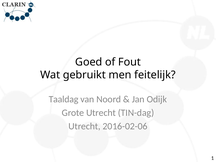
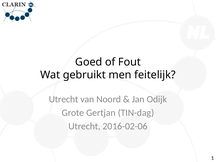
Taaldag: Taaldag -> Utrecht (64, 99)
Grote Utrecht: Utrecht -> Gertjan (101, 113)
